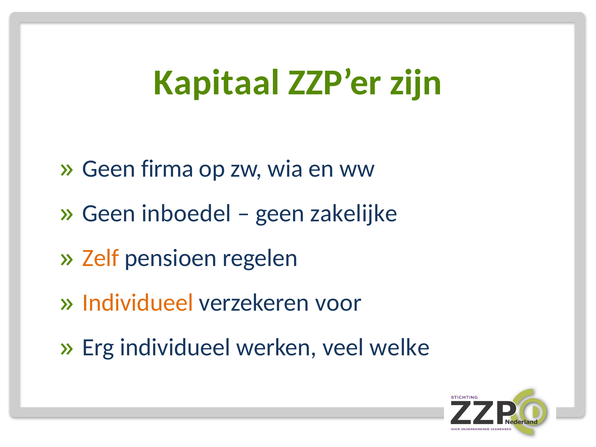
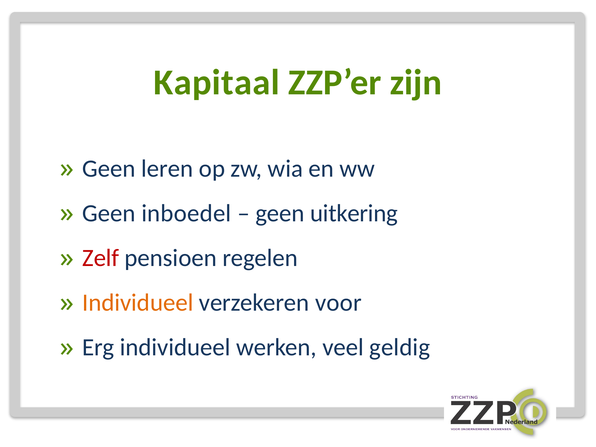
firma: firma -> leren (167, 169)
zakelijke: zakelijke -> uitkering (354, 213)
Zelf colour: orange -> red (101, 258)
welke: welke -> geldig (400, 347)
